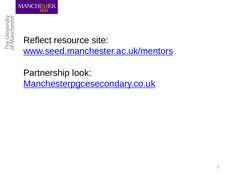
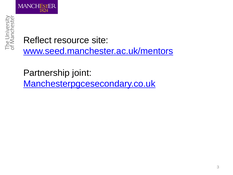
look: look -> joint (82, 73)
